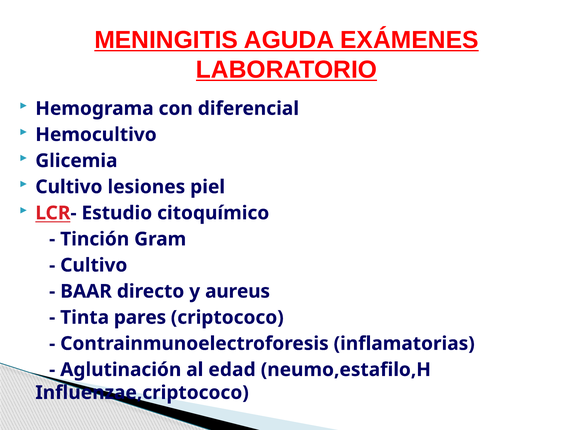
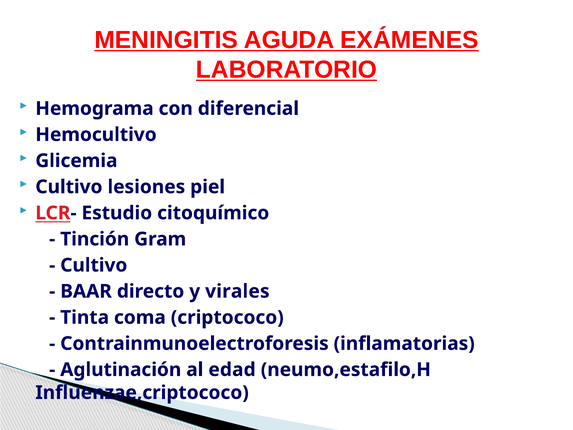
aureus: aureus -> virales (237, 291)
pares: pares -> coma (140, 317)
